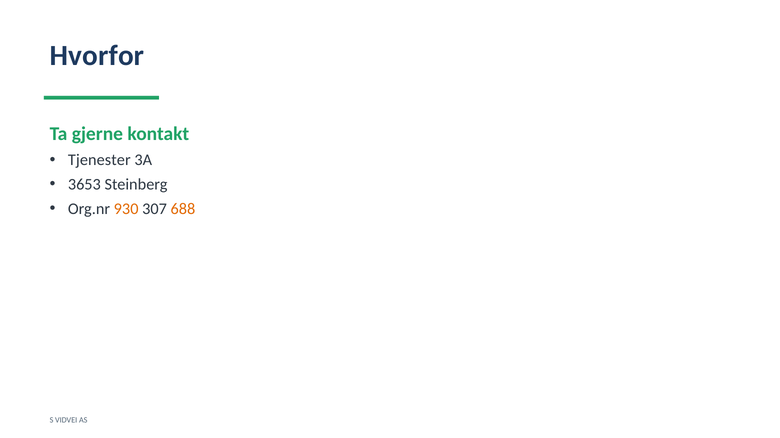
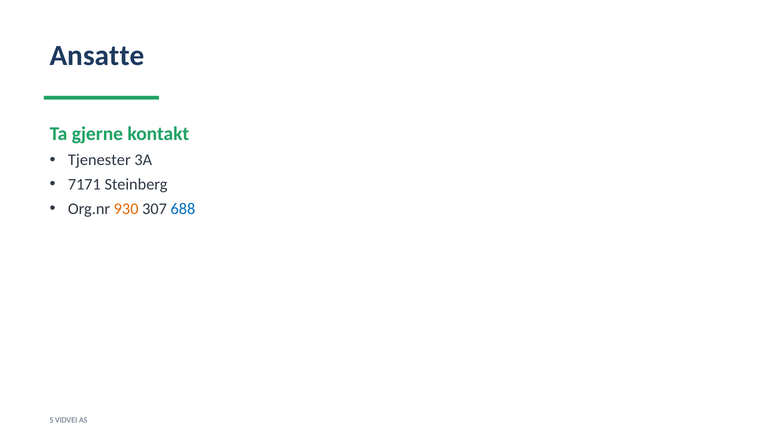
Hvorfor: Hvorfor -> Ansatte (97, 56)
3653: 3653 -> 7171 (84, 185)
688 colour: orange -> blue (183, 209)
